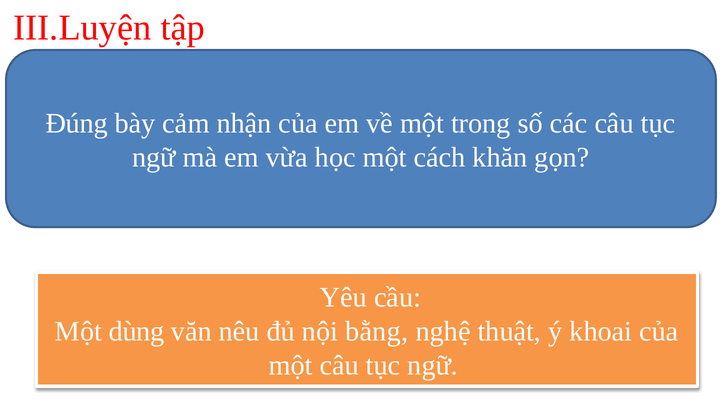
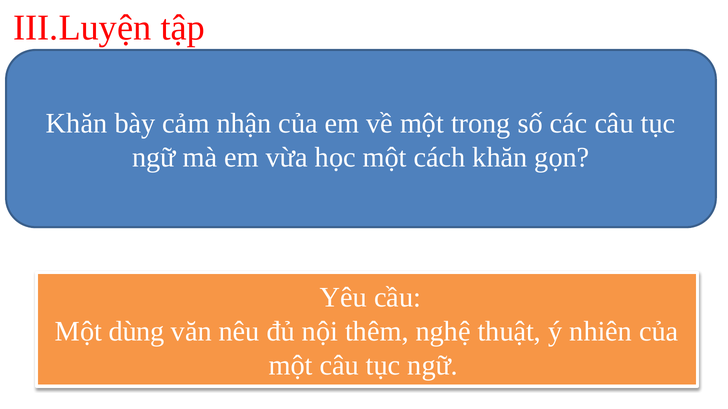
Đúng: Đúng -> Khăn (77, 124)
bằng: bằng -> thêm (377, 332)
khoai: khoai -> nhiên (601, 332)
